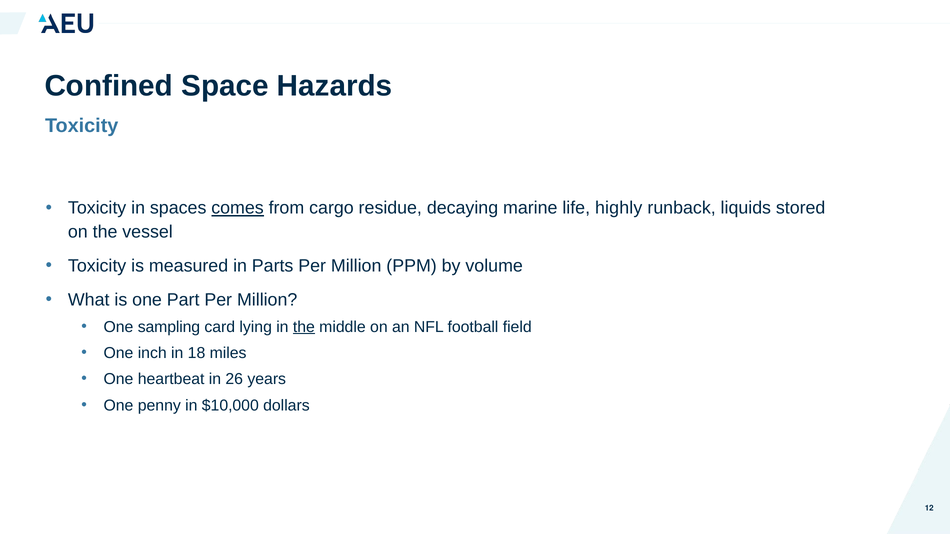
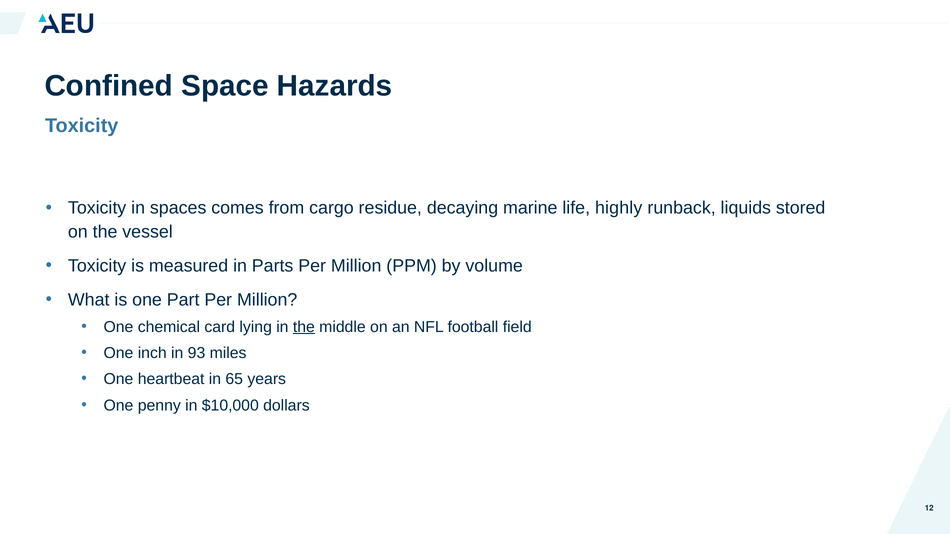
comes underline: present -> none (238, 208)
sampling: sampling -> chemical (169, 327)
18: 18 -> 93 (197, 353)
26: 26 -> 65 (234, 379)
